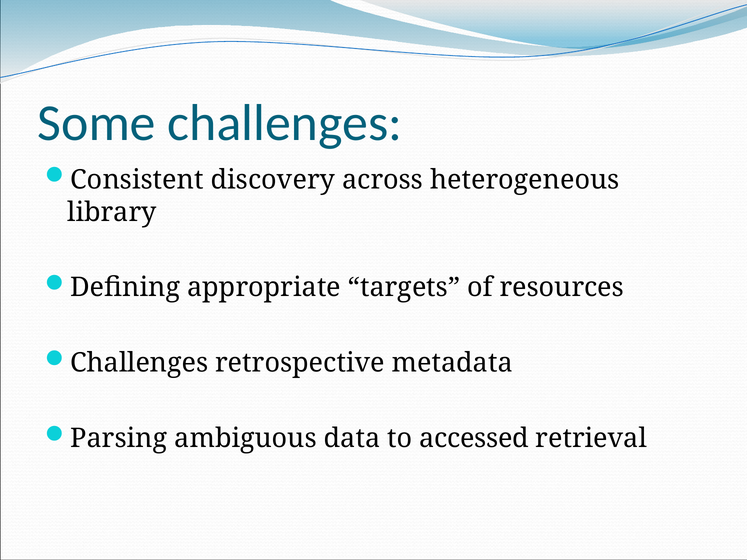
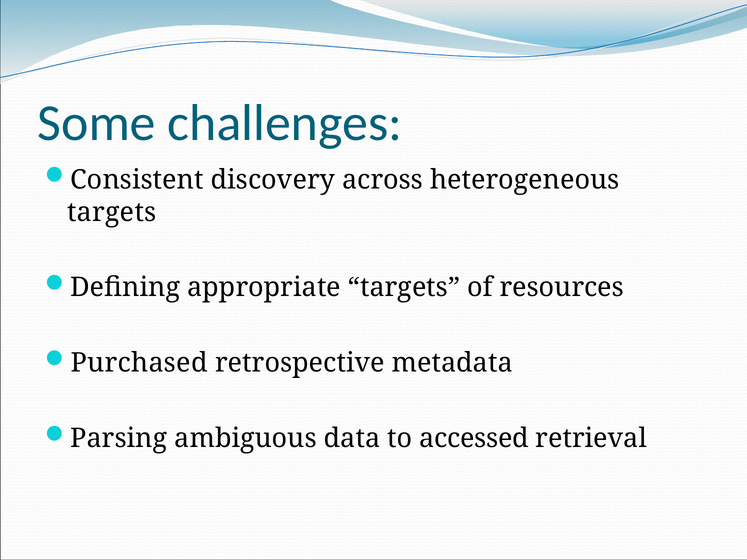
library: library -> targets (112, 212)
Challenges: Challenges -> Purchased (139, 363)
